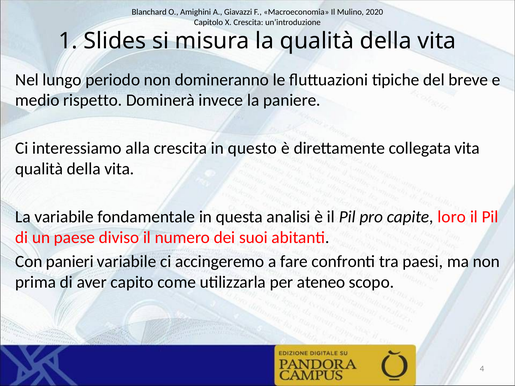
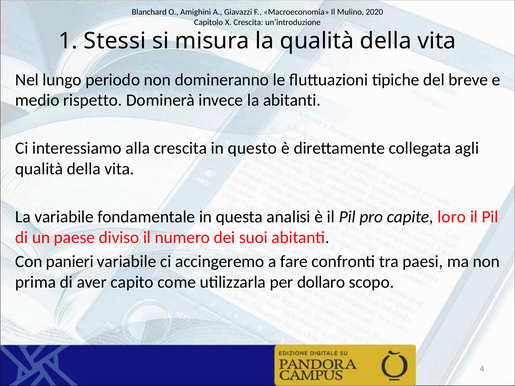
Slides: Slides -> Stessi (115, 41)
la paniere: paniere -> abitanti (292, 100)
collegata vita: vita -> agli (467, 148)
ateneo: ateneo -> dollaro (321, 282)
